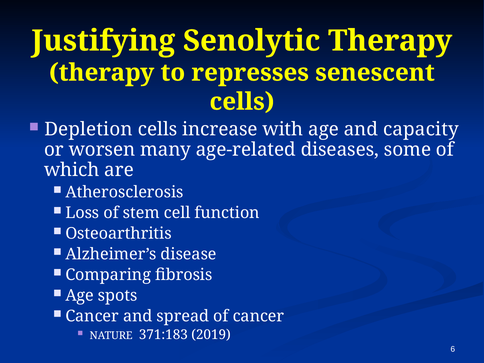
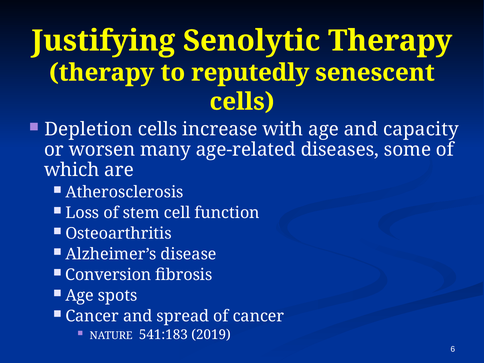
represses: represses -> reputedly (250, 73)
Comparing: Comparing -> Conversion (108, 275)
371:183: 371:183 -> 541:183 (163, 335)
